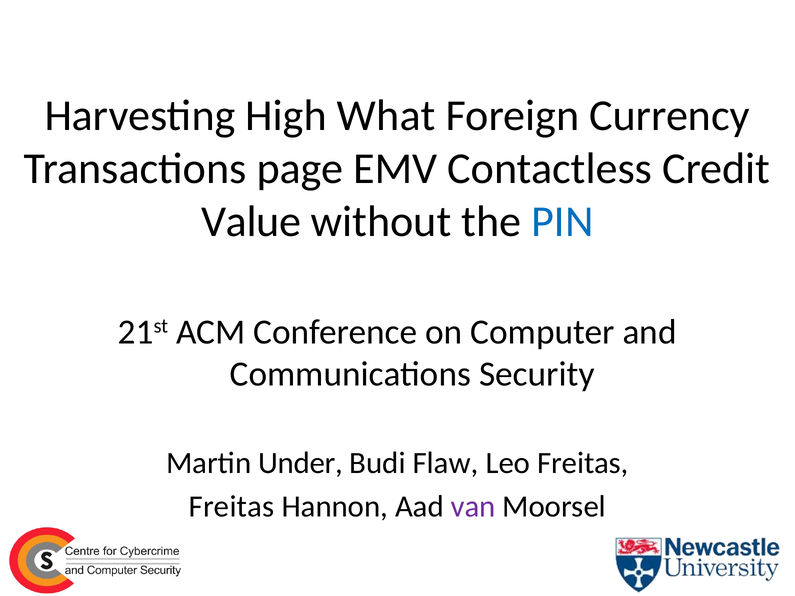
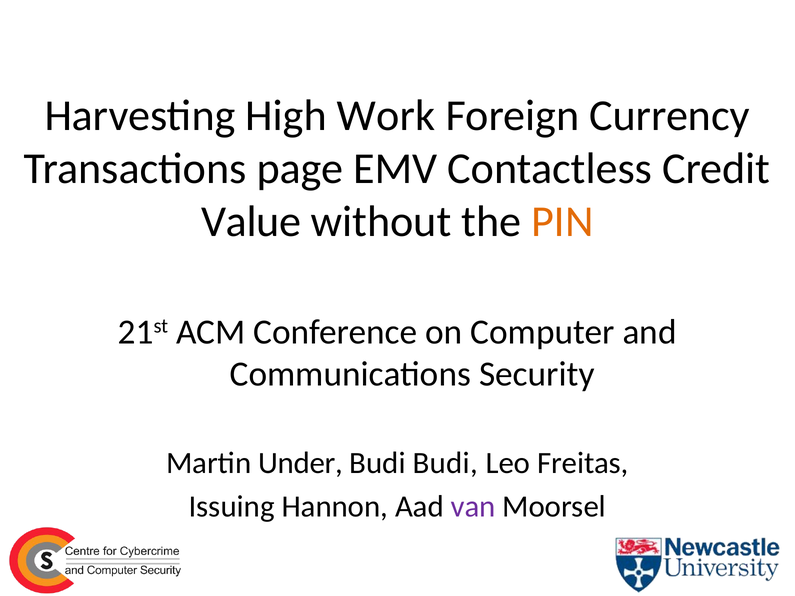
What: What -> Work (386, 116)
PIN colour: blue -> orange (562, 222)
Budi Flaw: Flaw -> Budi (445, 463)
Freitas: Freitas -> Issuing (232, 507)
